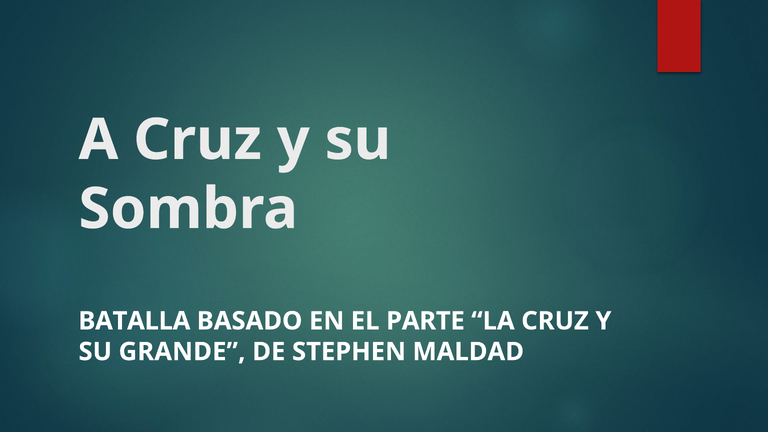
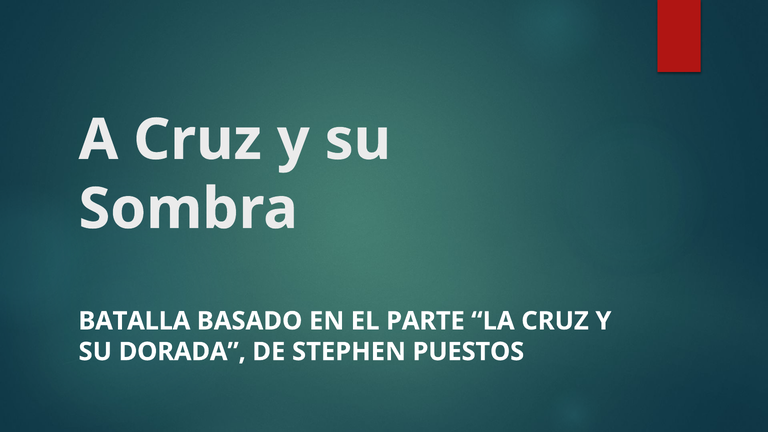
GRANDE: GRANDE -> DORADA (182, 352)
MALDAD: MALDAD -> PUESTOS (468, 352)
